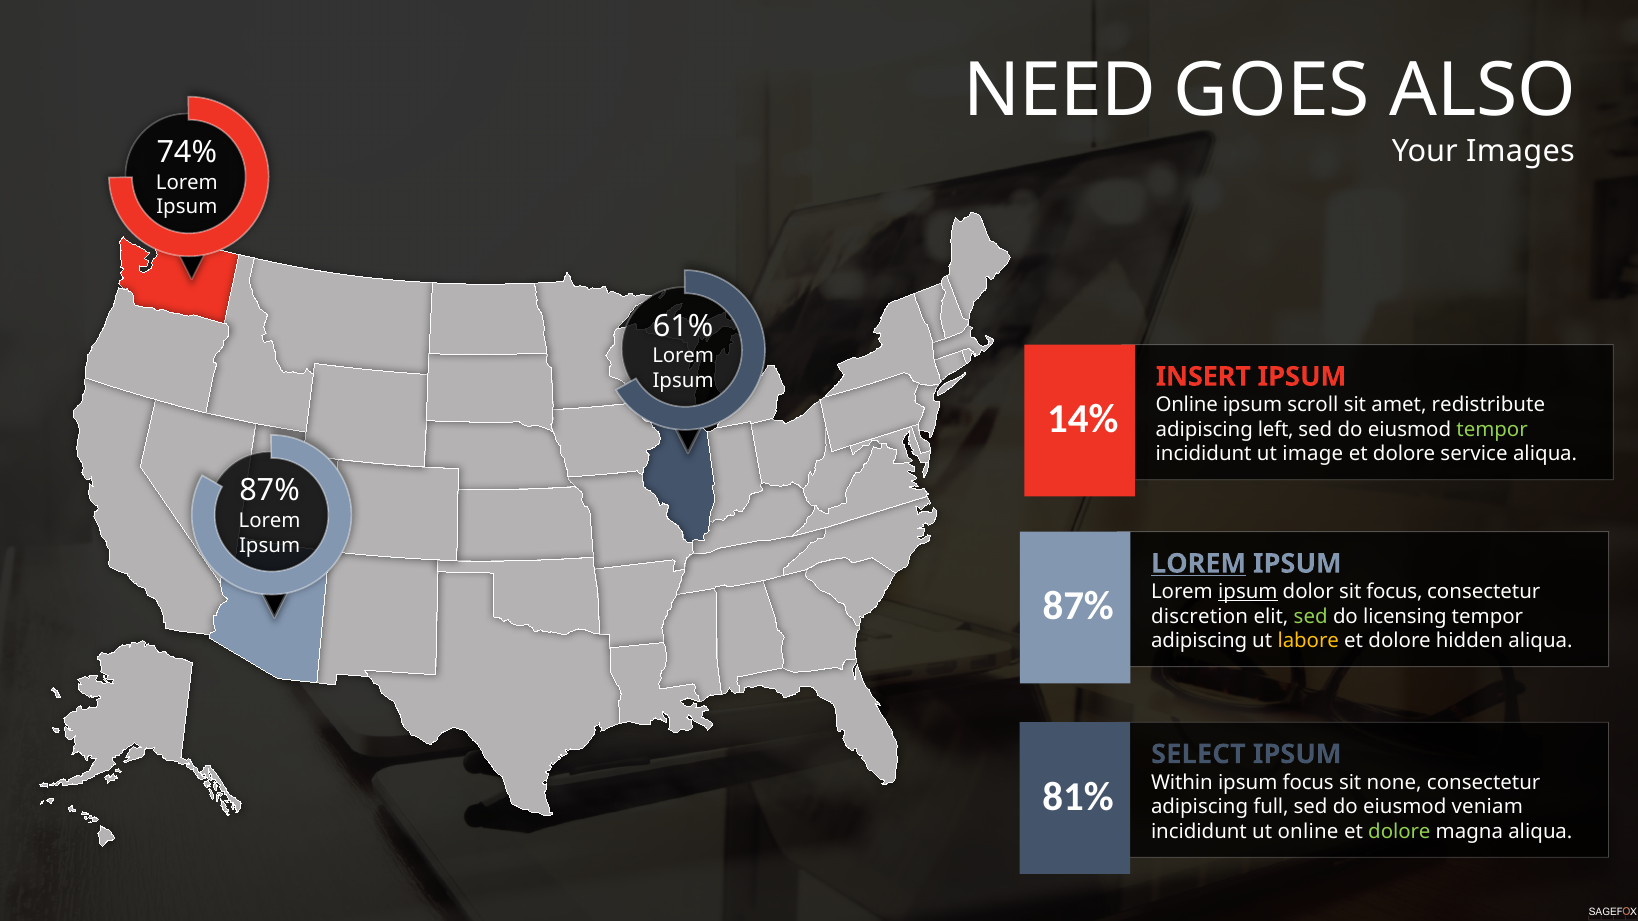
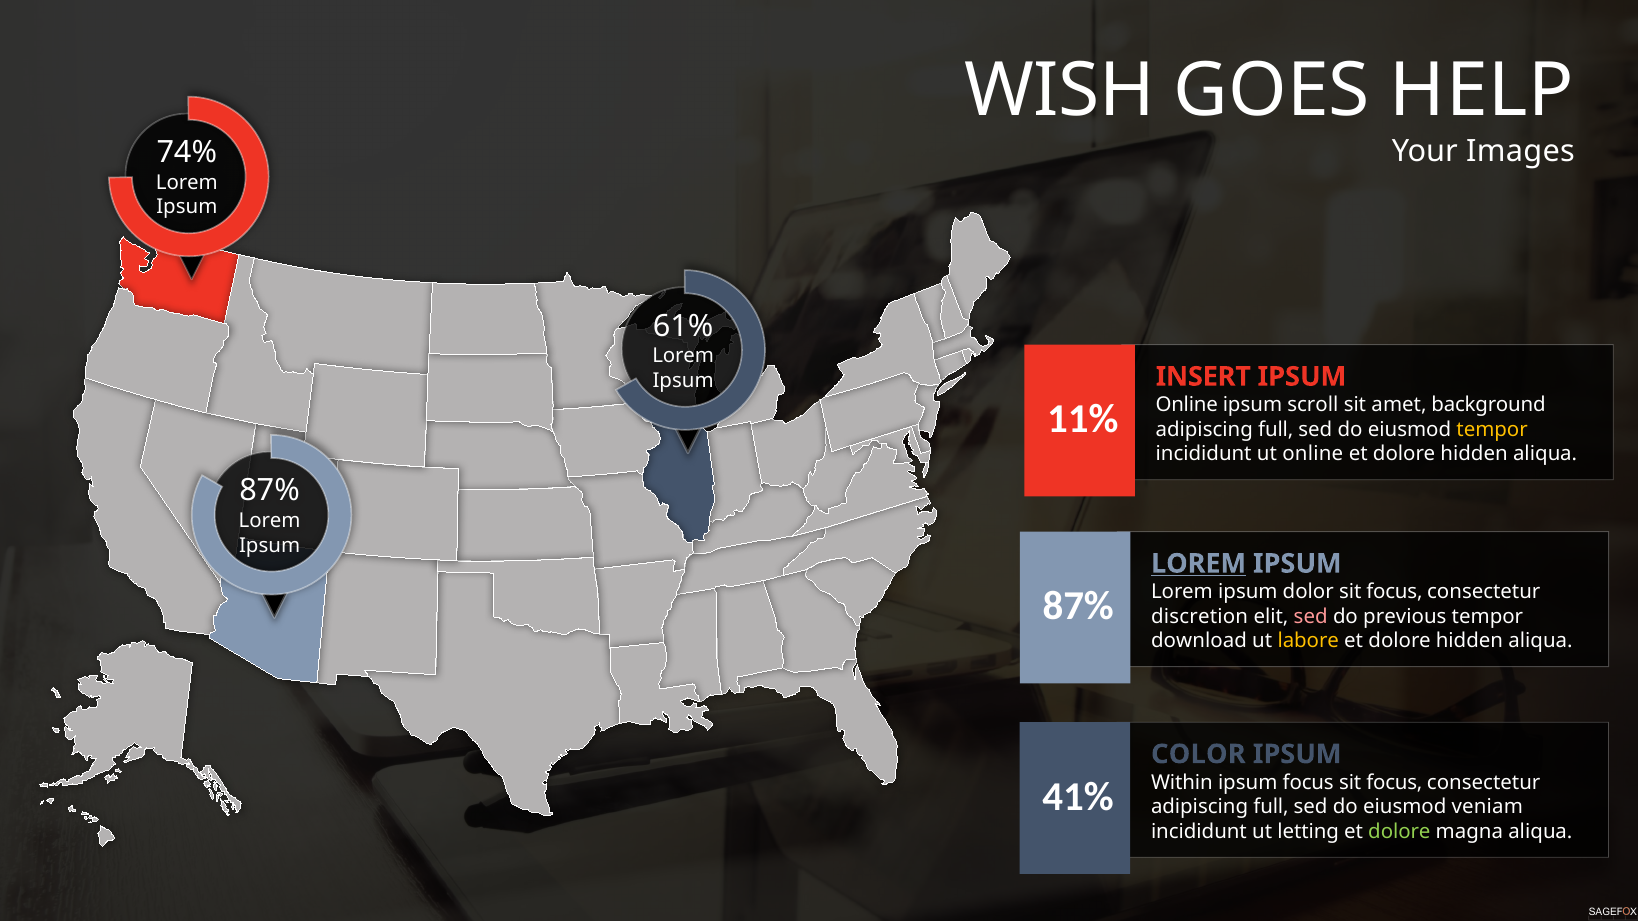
NEED: NEED -> WISH (1060, 91)
ALSO: ALSO -> HELP (1482, 91)
redistribute: redistribute -> background (1489, 405)
14%: 14% -> 11% (1083, 419)
left: left -> full (1276, 430)
tempor colour: light green -> yellow (1492, 430)
ut image: image -> online (1313, 454)
service: service -> hidden (1474, 454)
ipsum underline: present -> none (1248, 592)
sed colour: light green -> pink (1311, 617)
licensing: licensing -> previous (1405, 617)
adipiscing: adipiscing -> download (1199, 641)
SELECT: SELECT -> COLOR (1198, 754)
none: none -> focus (1394, 783)
81%: 81% -> 41% (1078, 797)
ut online: online -> letting (1308, 832)
